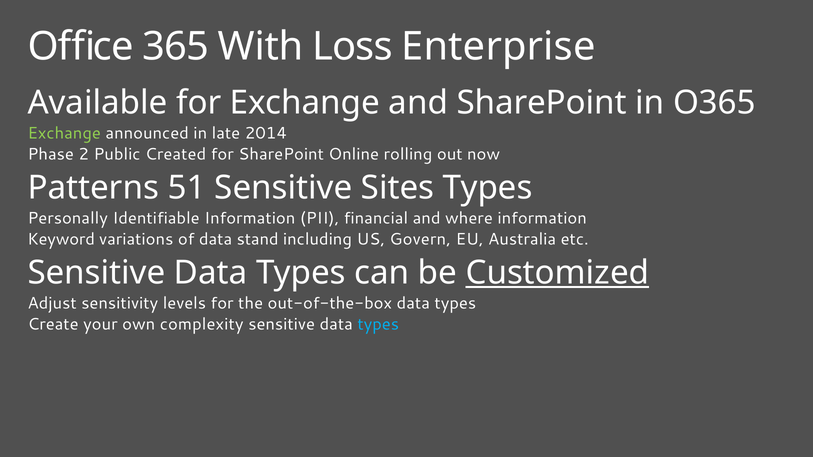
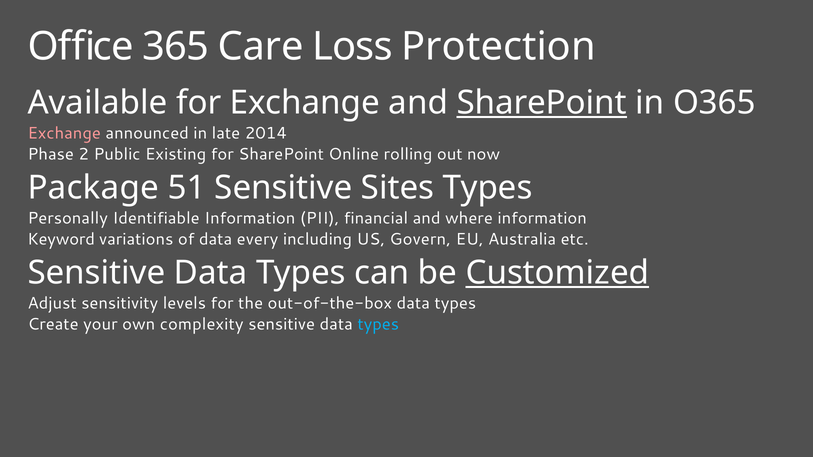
With: With -> Care (261, 47)
Enterprise: Enterprise -> Protection (499, 47)
SharePoint underline: none -> present (542, 103)
Exchange colour: light green -> pink (64, 133)
Created: Created -> Existing (176, 155)
Patterns: Patterns -> Package (93, 188)
stand: stand -> every (257, 240)
